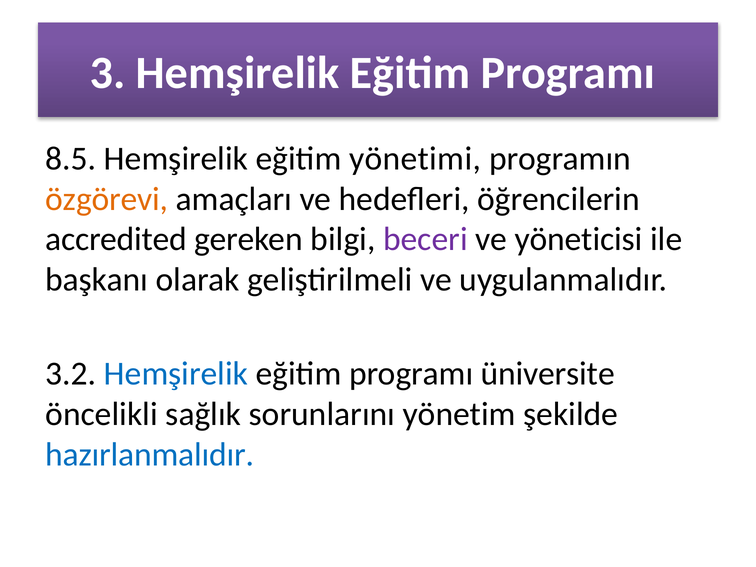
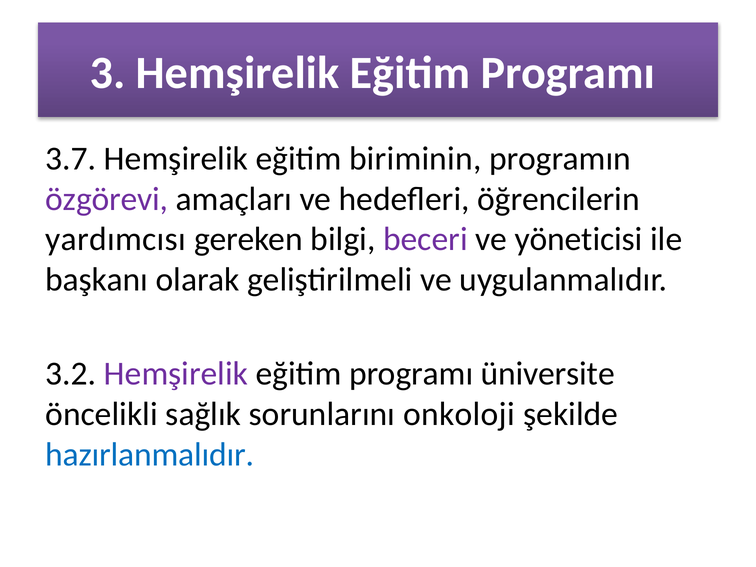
8.5: 8.5 -> 3.7 (71, 159)
yönetimi: yönetimi -> biriminin (415, 159)
özgörevi colour: orange -> purple (107, 199)
accredited: accredited -> yardımcısı (116, 239)
Hemşirelik colour: blue -> purple (176, 374)
yönetim: yönetim -> onkoloji (459, 414)
